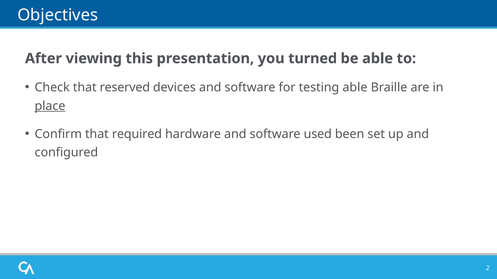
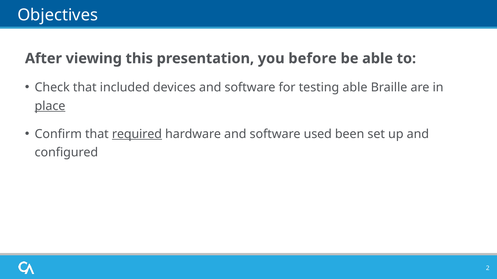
turned: turned -> before (313, 59)
reserved: reserved -> included (125, 88)
required underline: none -> present (137, 134)
